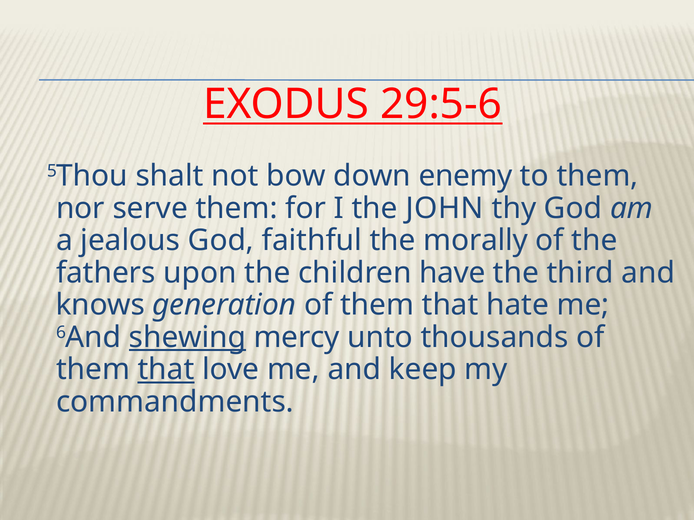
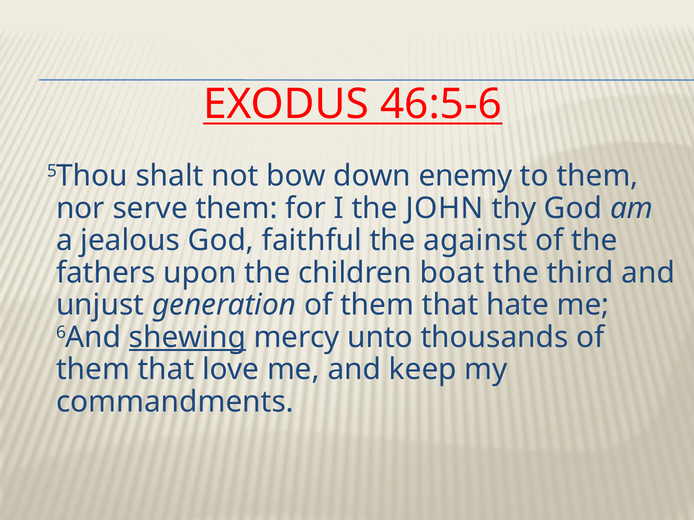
29:5-6: 29:5-6 -> 46:5-6 (441, 104)
morally: morally -> against (475, 241)
have: have -> boat (452, 273)
knows: knows -> unjust (100, 305)
that underline: present -> none (166, 370)
